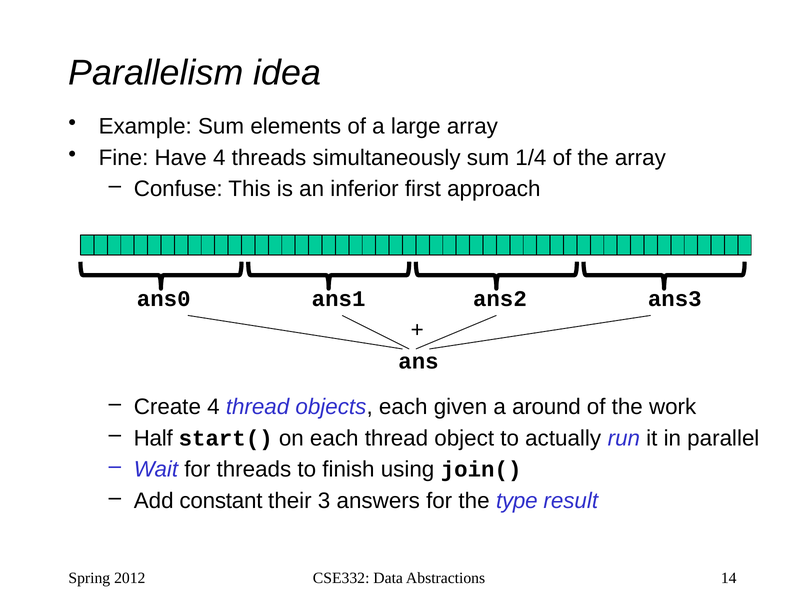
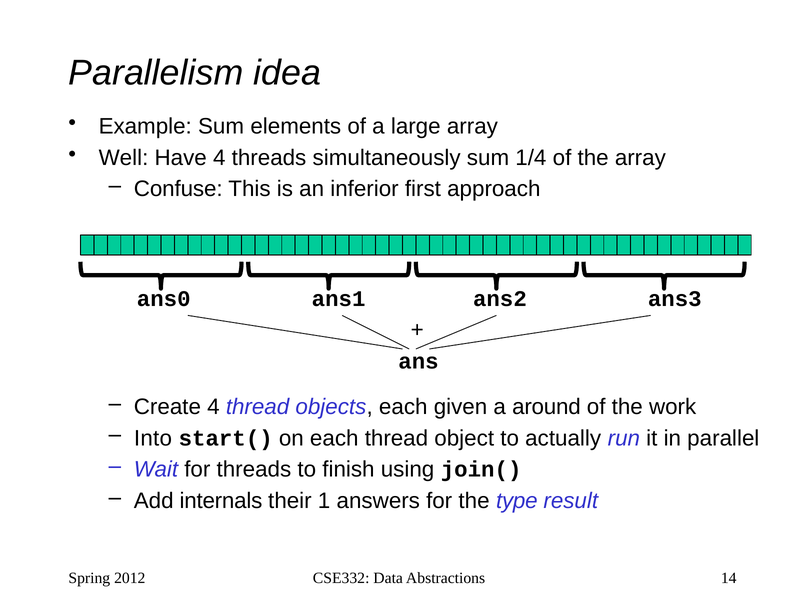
Fine: Fine -> Well (123, 158)
Half: Half -> Into (153, 438)
constant: constant -> internals (221, 501)
3: 3 -> 1 (324, 501)
